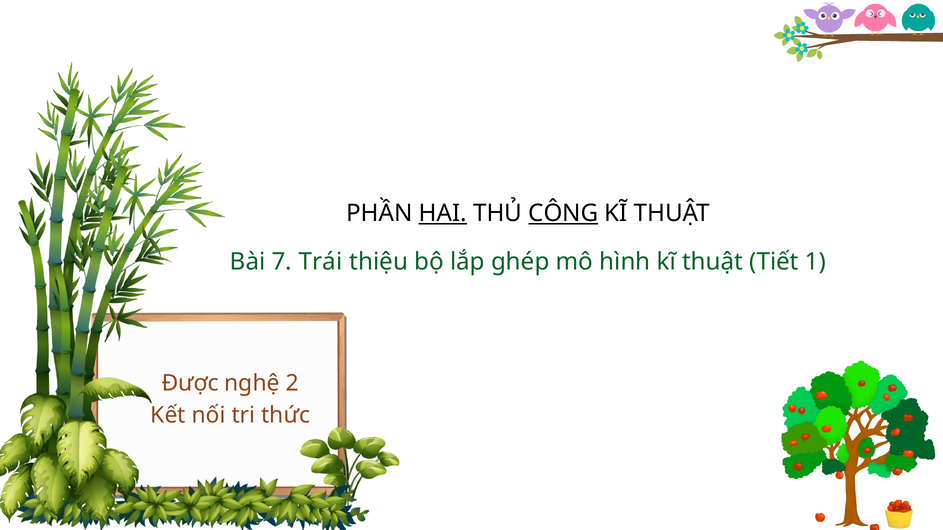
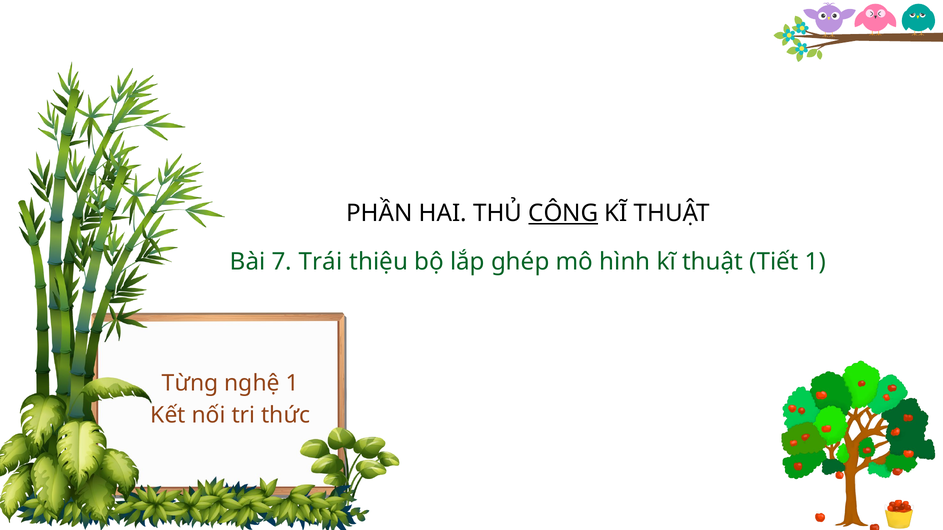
HAI underline: present -> none (443, 213)
Được: Được -> Từng (190, 383)
nghệ 2: 2 -> 1 (292, 383)
